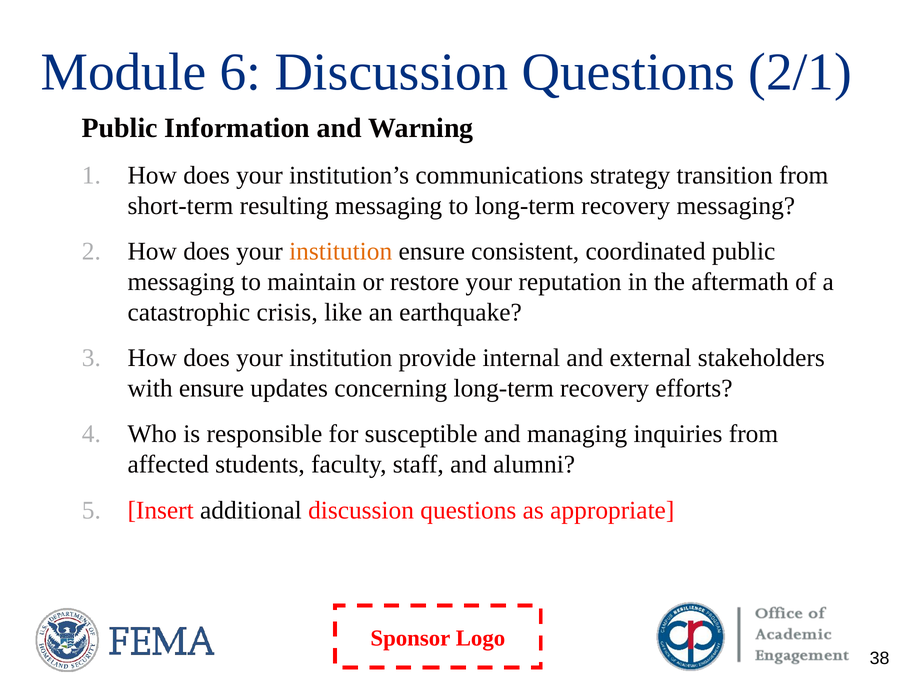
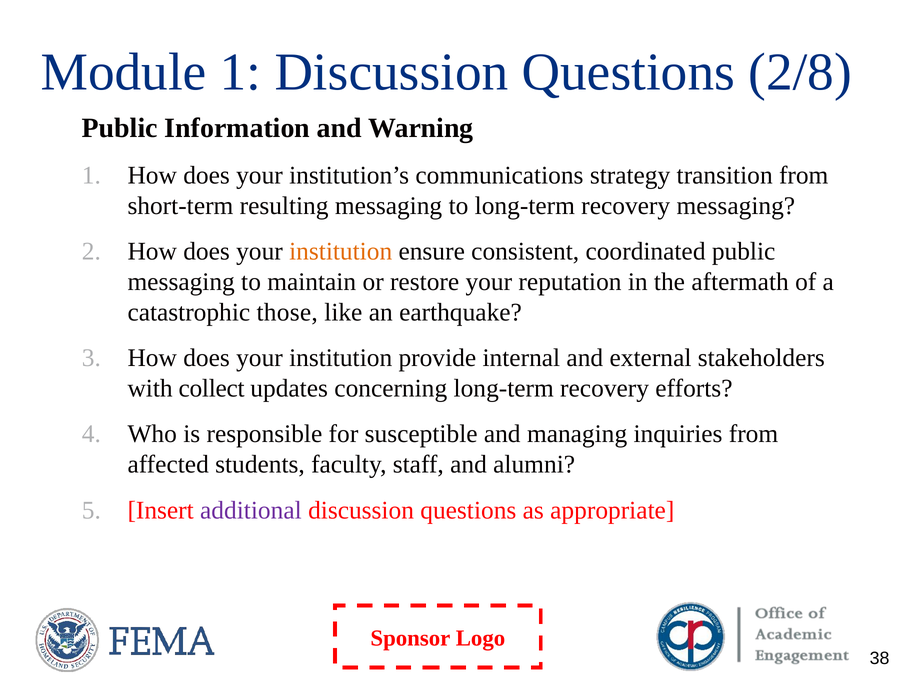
Module 6: 6 -> 1 (241, 72)
2/1: 2/1 -> 2/8 (800, 72)
crisis: crisis -> those (287, 312)
with ensure: ensure -> collect (212, 389)
additional colour: black -> purple (251, 511)
